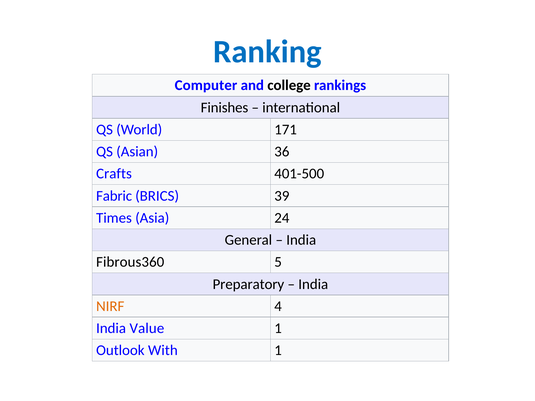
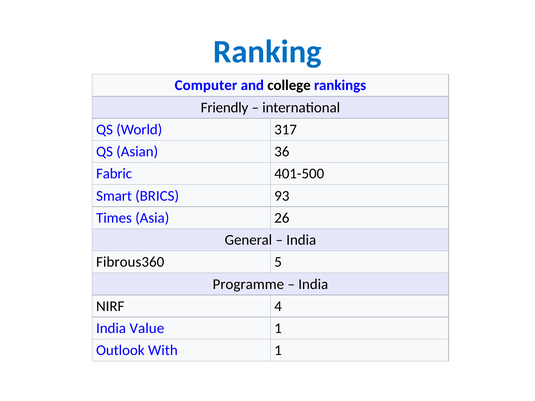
Finishes: Finishes -> Friendly (225, 108)
171: 171 -> 317 (286, 130)
Crafts: Crafts -> Fabric (114, 174)
Fabric: Fabric -> Smart (114, 196)
39: 39 -> 93 (282, 196)
24: 24 -> 26 (282, 218)
Preparatory: Preparatory -> Programme (248, 284)
NIRF colour: orange -> black (110, 306)
